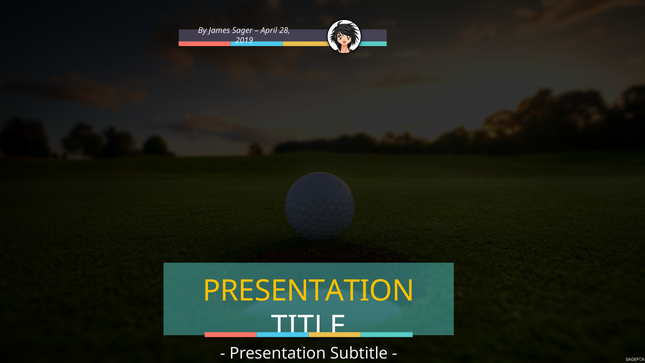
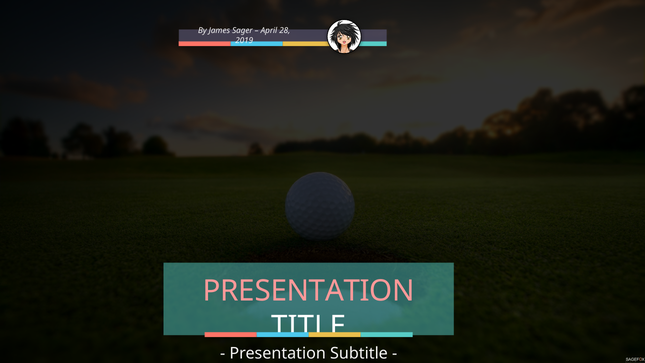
PRESENTATION colour: yellow -> pink (309, 291)
